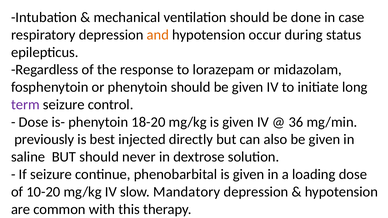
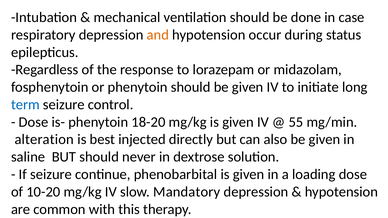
term colour: purple -> blue (25, 105)
36: 36 -> 55 (296, 122)
previously: previously -> alteration (44, 140)
